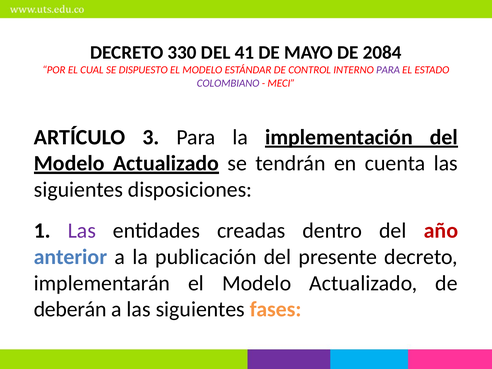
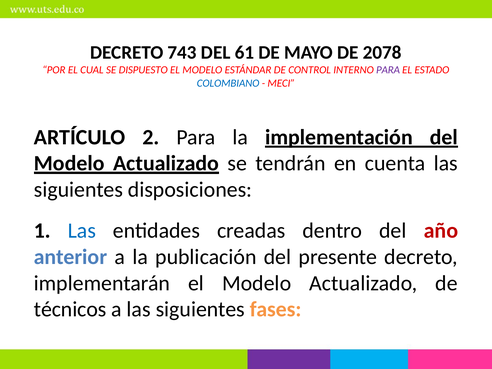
330: 330 -> 743 (182, 52)
41: 41 -> 61 (244, 52)
2084: 2084 -> 2078 (382, 52)
COLOMBIANO colour: purple -> blue (228, 83)
3: 3 -> 2 (151, 137)
Las colour: purple -> blue (82, 231)
deberán: deberán -> técnicos (70, 309)
